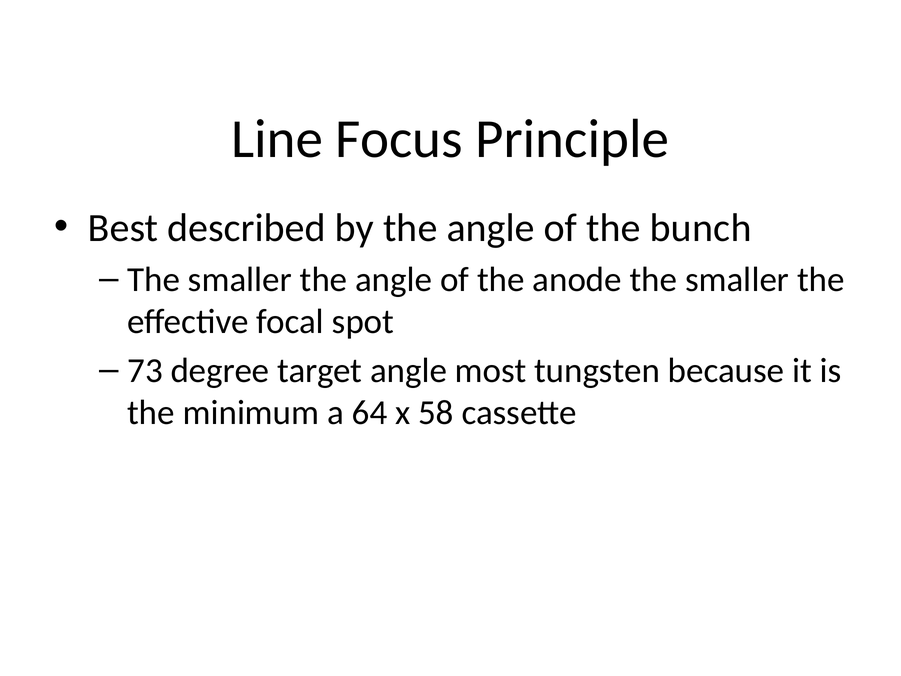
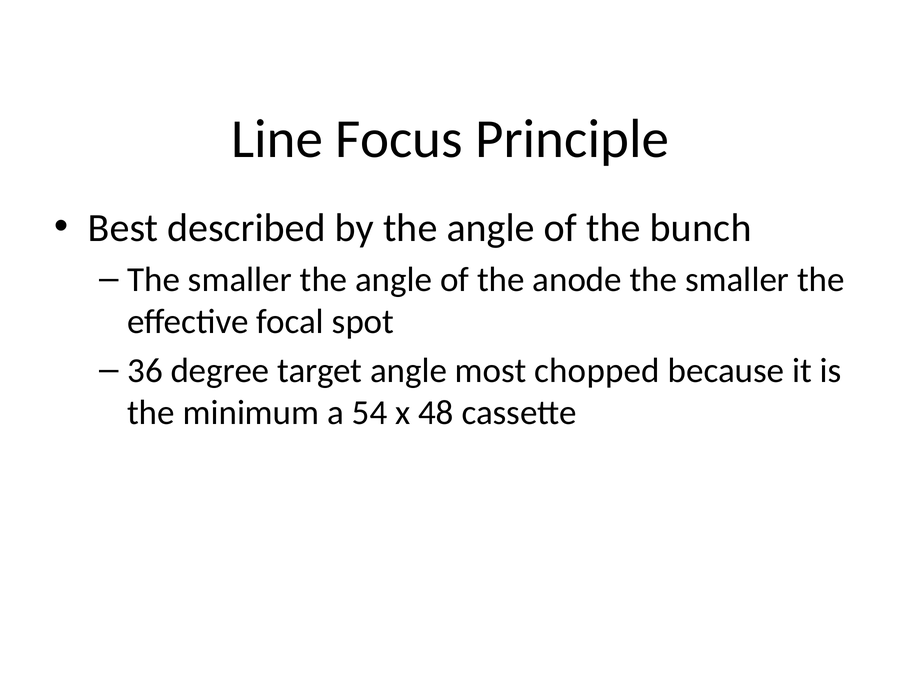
73: 73 -> 36 (145, 371)
tungsten: tungsten -> chopped (597, 371)
64: 64 -> 54 (370, 413)
58: 58 -> 48 (436, 413)
